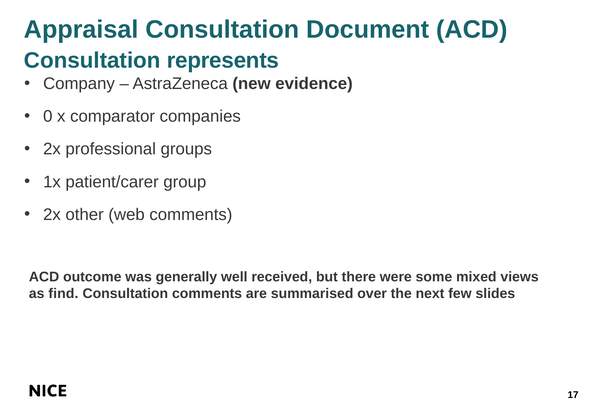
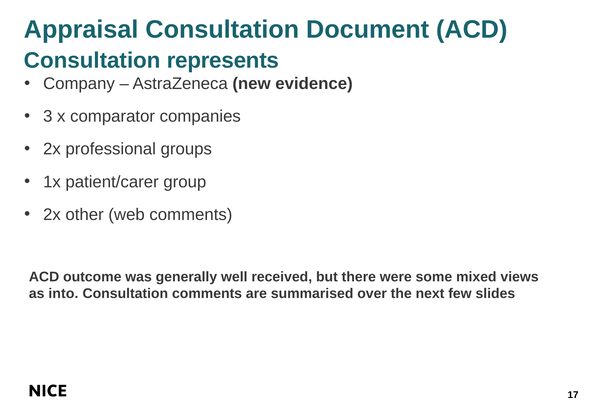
0: 0 -> 3 (48, 117)
find: find -> into (63, 294)
